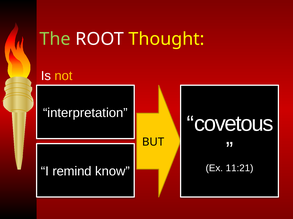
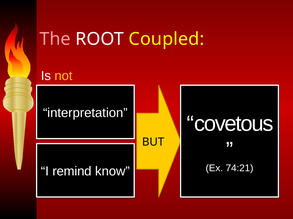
The colour: light green -> pink (55, 39)
Thought: Thought -> Coupled (166, 39)
11:21: 11:21 -> 74:21 (240, 169)
